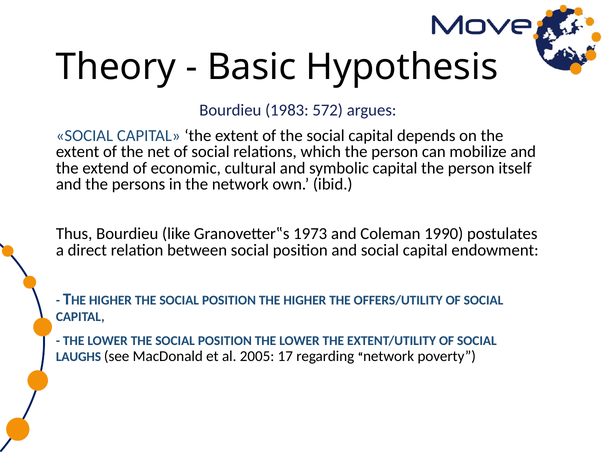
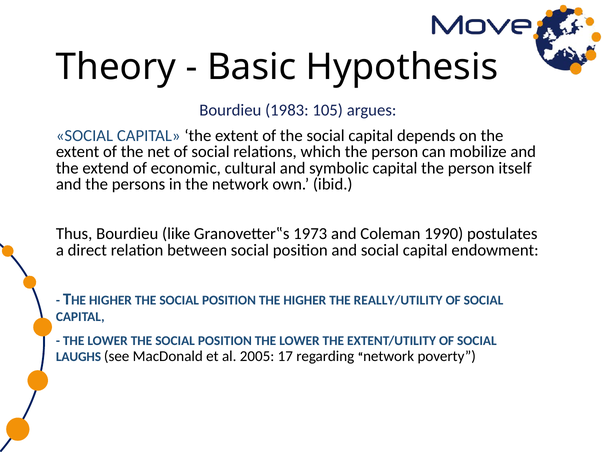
572: 572 -> 105 (328, 110)
OFFERS/UTILITY: OFFERS/UTILITY -> REALLY/UTILITY (398, 300)
